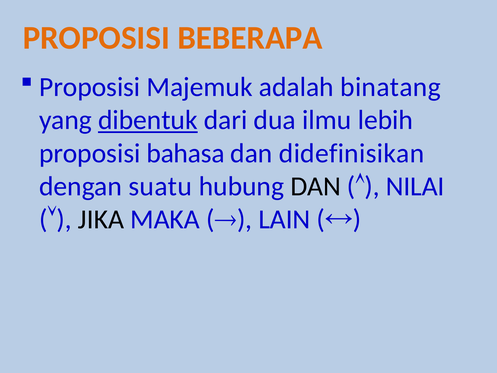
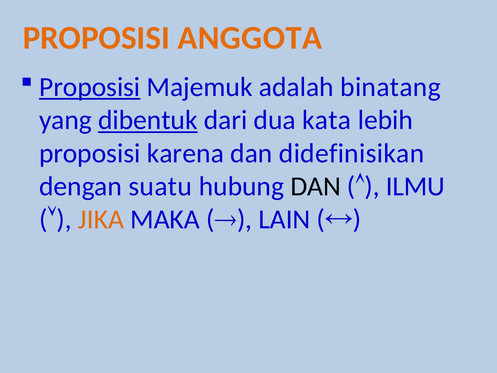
BEBERAPA: BEBERAPA -> ANGGOTA (250, 38)
Proposisi underline: none -> present (90, 87)
ilmu: ilmu -> kata (327, 120)
bahasa: bahasa -> karena (185, 153)
NILAI: NILAI -> ILMU (415, 186)
JIKA colour: black -> orange (101, 219)
